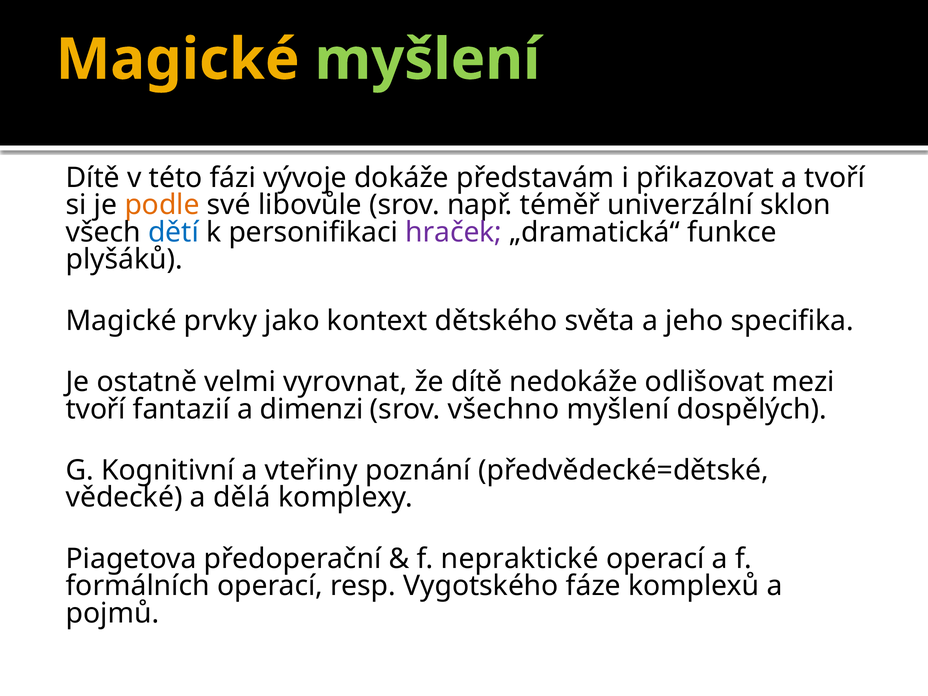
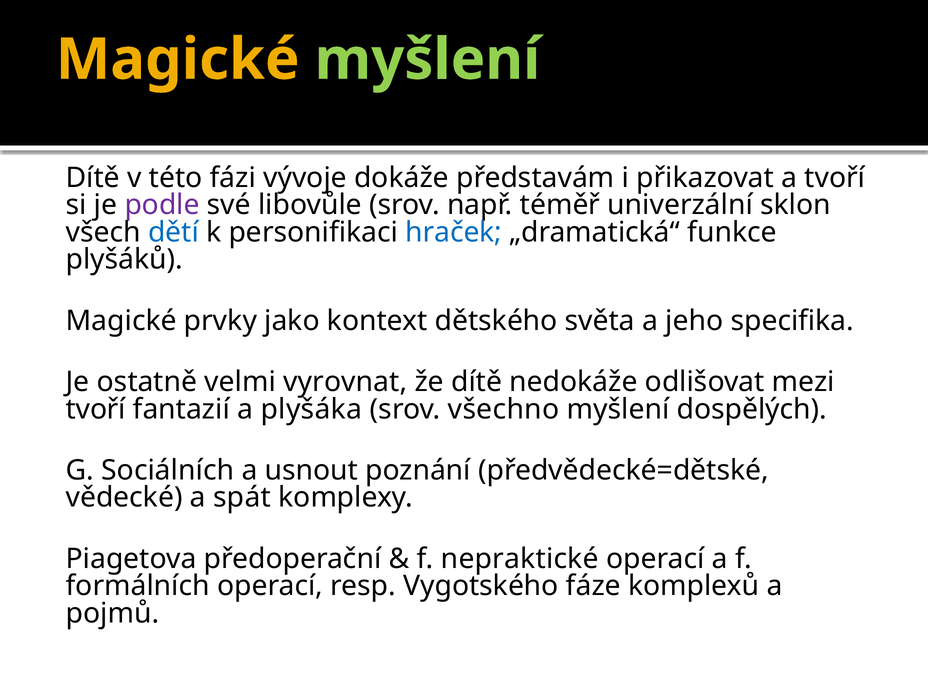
podle colour: orange -> purple (162, 205)
hraček colour: purple -> blue (454, 232)
dimenzi: dimenzi -> plyšáka (311, 409)
Kognitivní: Kognitivní -> Sociálních (168, 470)
vteřiny: vteřiny -> usnout (311, 470)
dělá: dělá -> spát (242, 498)
